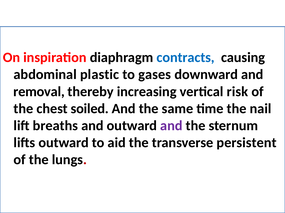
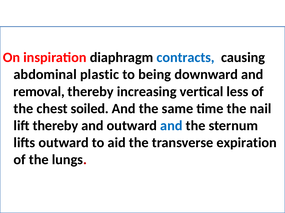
gases: gases -> being (155, 75)
risk: risk -> less (237, 92)
lift breaths: breaths -> thereby (55, 126)
and colour: purple -> blue (171, 126)
persistent: persistent -> expiration (247, 143)
